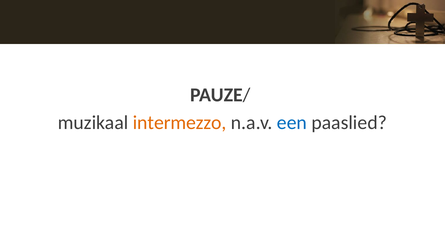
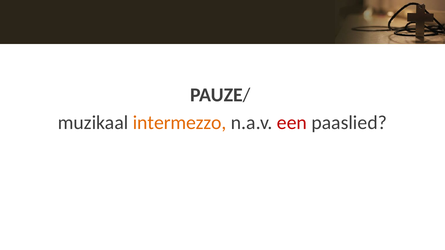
een colour: blue -> red (292, 123)
